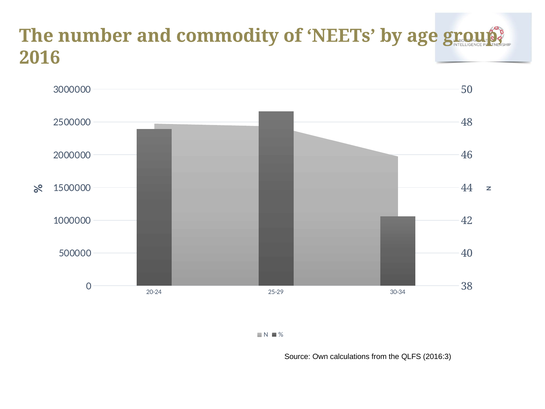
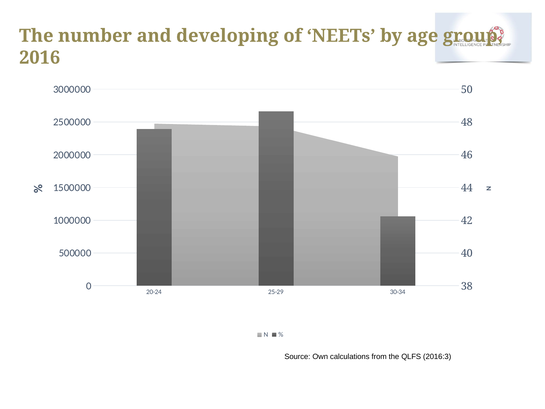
commodity: commodity -> developing (227, 36)
